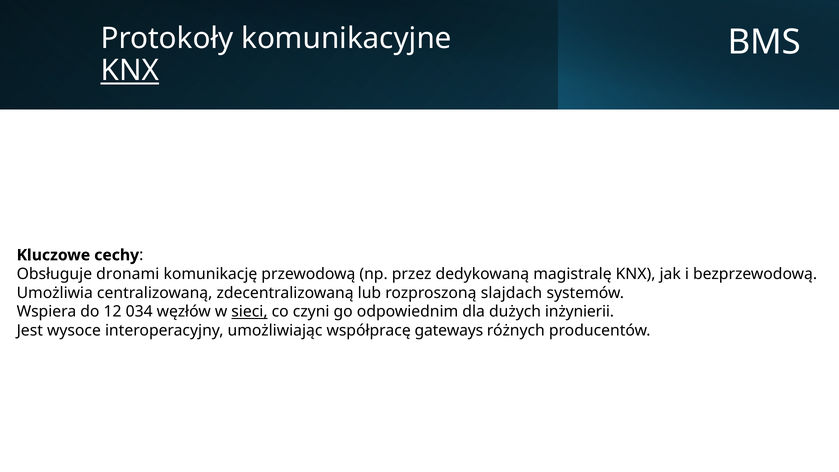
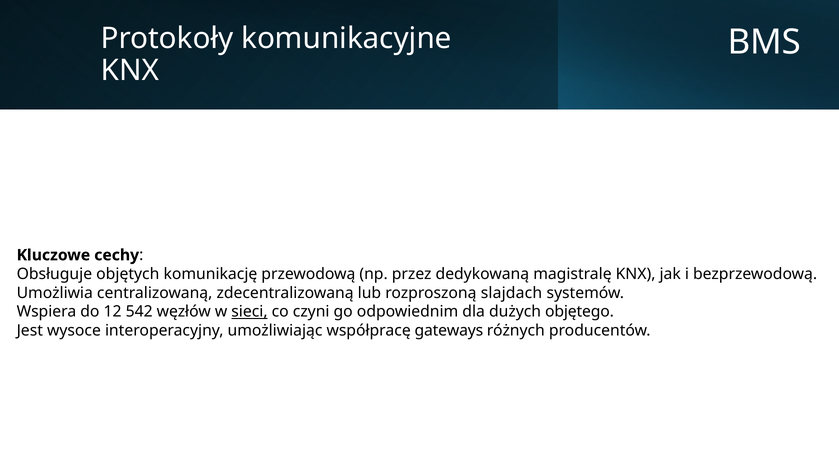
KNX underline: present -> none (130, 71)
dronami: dronami -> objętych (128, 274)
034: 034 -> 542 (139, 312)
inżynierii: inżynierii -> objętego (580, 312)
